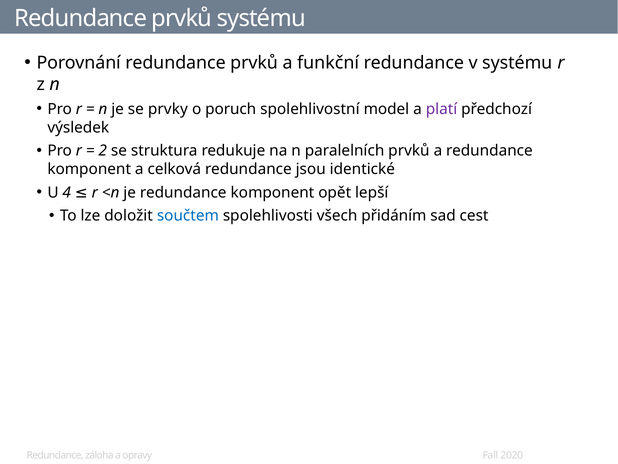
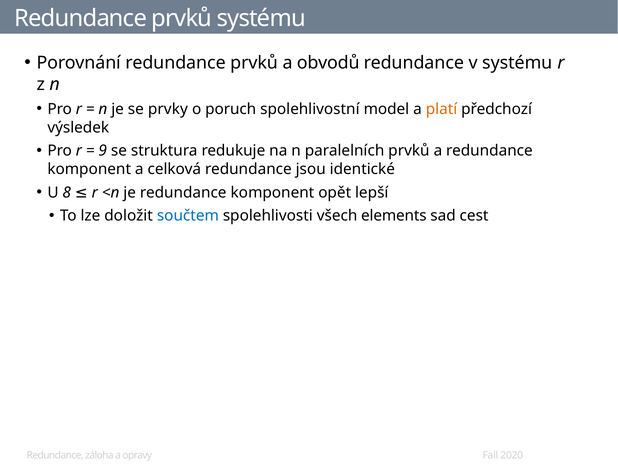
funkční: funkční -> obvodů (328, 63)
platí colour: purple -> orange (442, 109)
2: 2 -> 9 (103, 151)
4: 4 -> 8 (67, 193)
přidáním: přidáním -> elements (394, 216)
